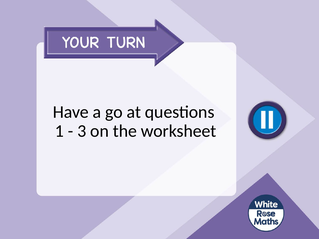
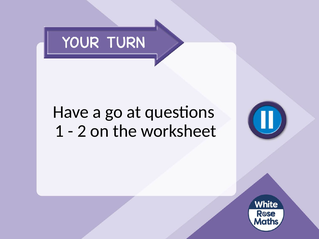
3: 3 -> 2 (82, 131)
